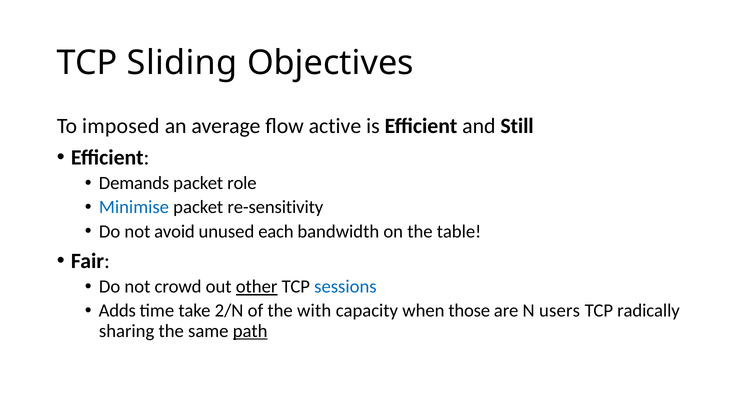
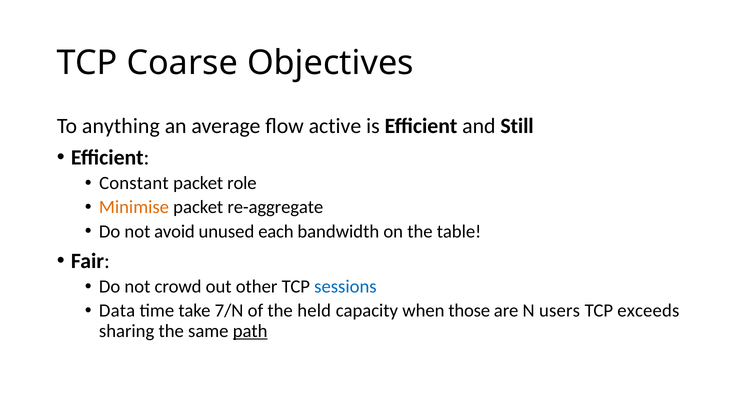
Sliding: Sliding -> Coarse (182, 63)
imposed: imposed -> anything (121, 126)
Demands: Demands -> Constant (134, 183)
Minimise colour: blue -> orange (134, 207)
re-sensitivity: re-sensitivity -> re-aggregate (275, 207)
other underline: present -> none (257, 287)
Adds: Adds -> Data (117, 311)
2/N: 2/N -> 7/N (229, 311)
with: with -> held (314, 311)
radically: radically -> exceeds (648, 311)
